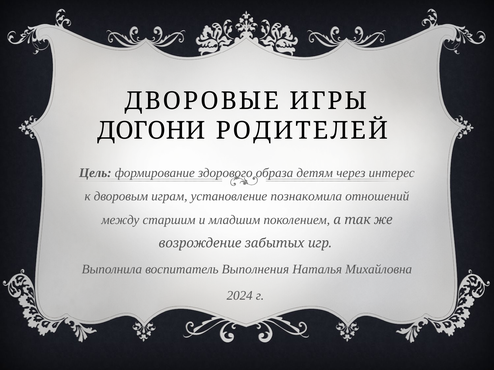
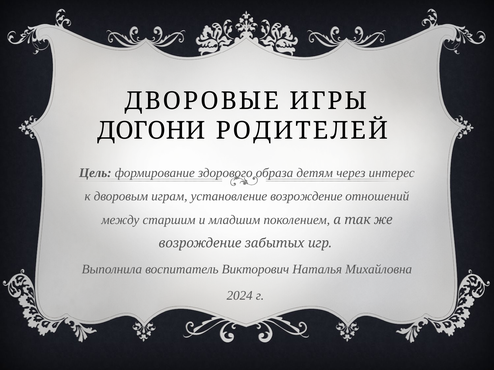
установление познакомила: познакомила -> возрождение (306, 197)
Выполнения: Выполнения -> Викторович (255, 270)
